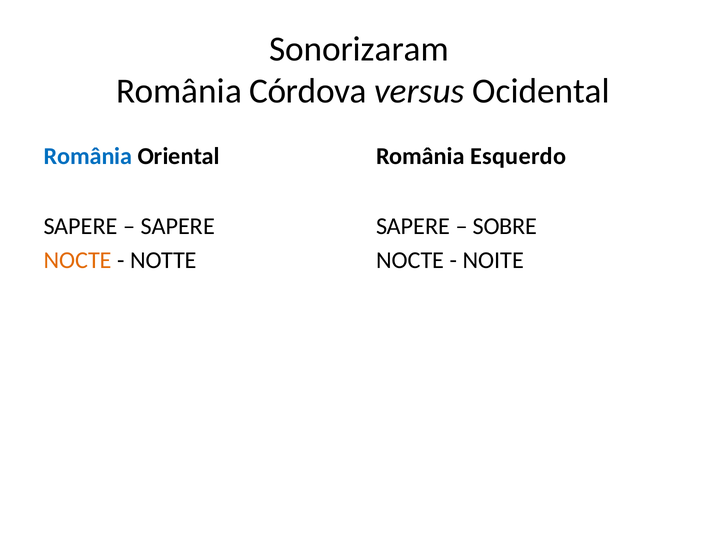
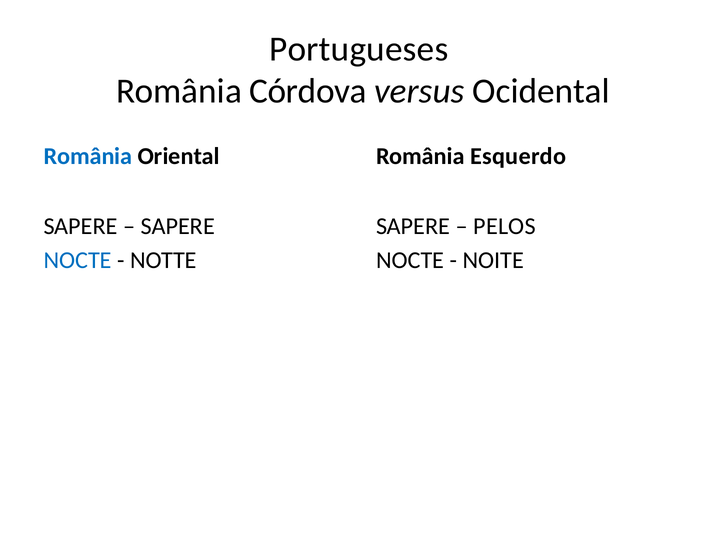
Sonorizaram: Sonorizaram -> Portugueses (359, 49)
SOBRE: SOBRE -> PELOS (505, 226)
NOCTE colour: orange -> blue (78, 260)
